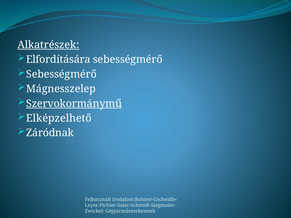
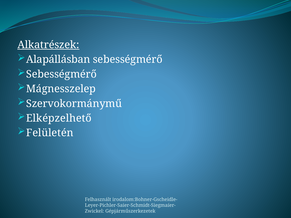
Elfordítására: Elfordítására -> Alapállásban (58, 60)
Szervokormánymű underline: present -> none (74, 104)
Záródnak: Záródnak -> Felületén (50, 133)
